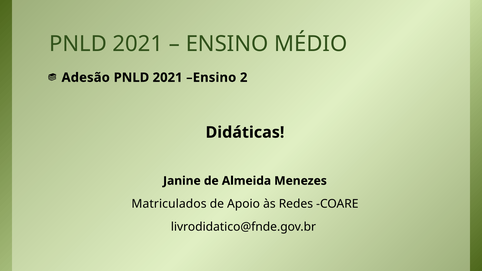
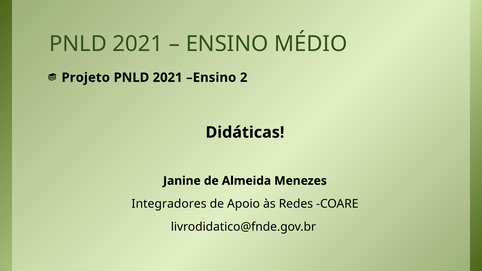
Adesão: Adesão -> Projeto (86, 78)
Matriculados: Matriculados -> Integradores (169, 204)
